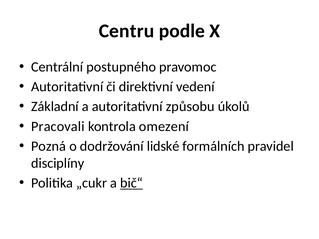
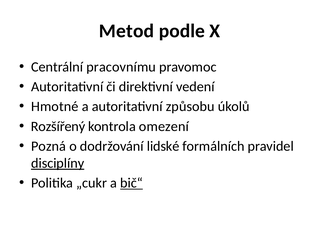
Centru: Centru -> Metod (127, 31)
postupného: postupného -> pracovnímu (121, 67)
Základní: Základní -> Hmotné (55, 107)
Pracovali: Pracovali -> Rozšířený (58, 126)
disciplíny underline: none -> present (58, 163)
